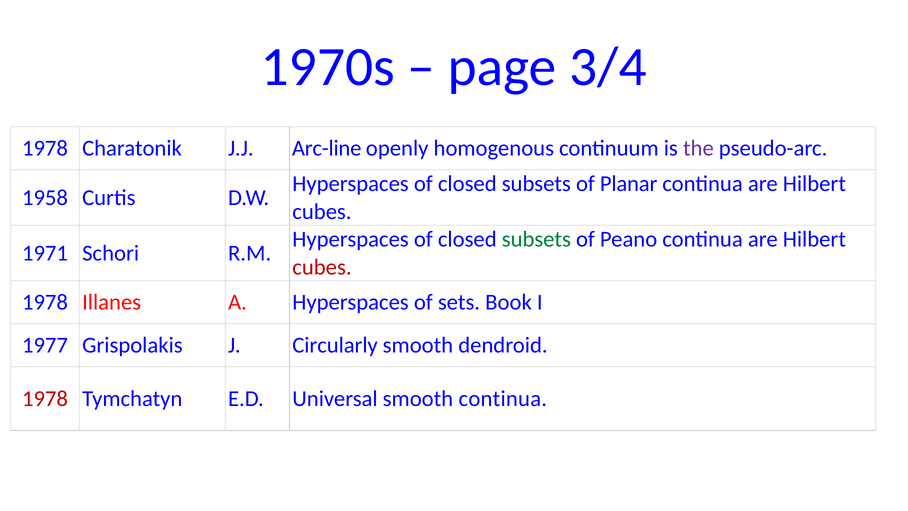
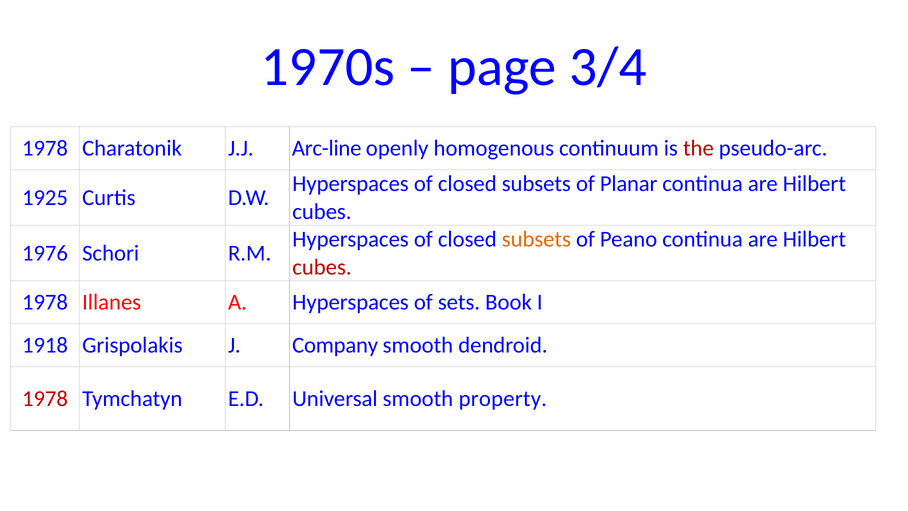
the colour: purple -> red (698, 148)
1958: 1958 -> 1925 (45, 198)
subsets colour: green -> orange (536, 239)
1971: 1971 -> 1976 (45, 253)
1977: 1977 -> 1918 (45, 345)
Circularly: Circularly -> Company (335, 345)
smooth continua: continua -> property (503, 399)
